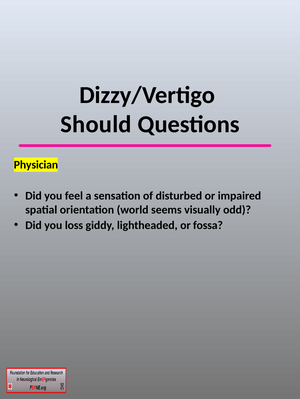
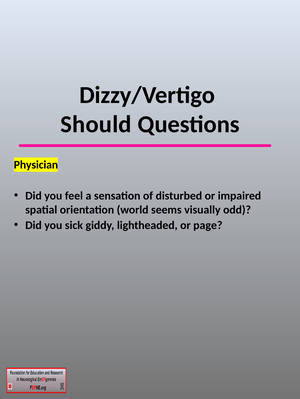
loss: loss -> sick (74, 226)
fossa: fossa -> page (208, 226)
